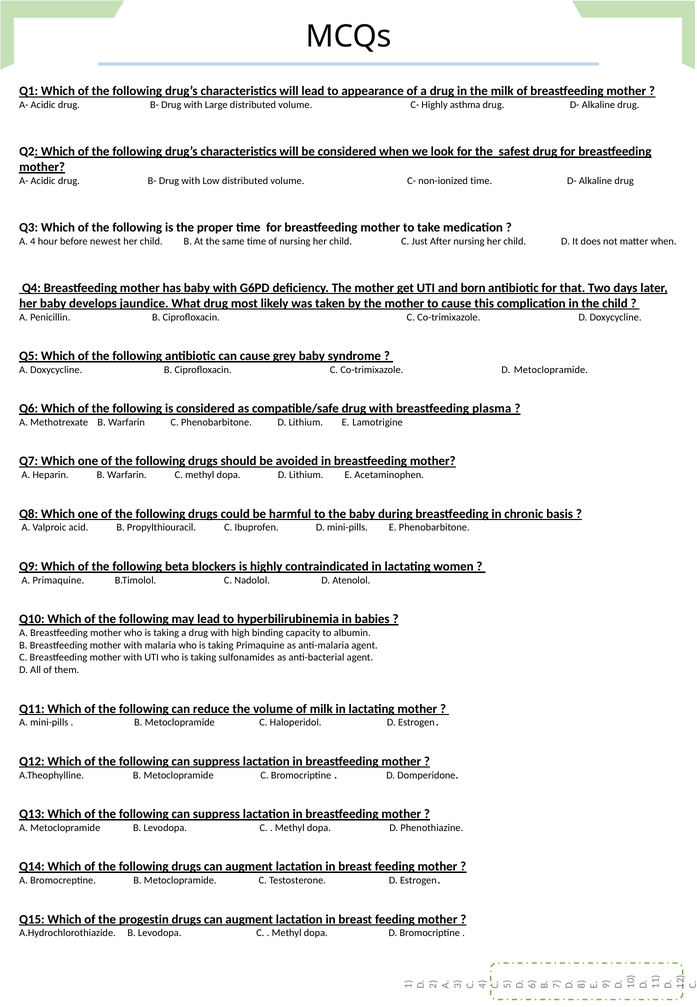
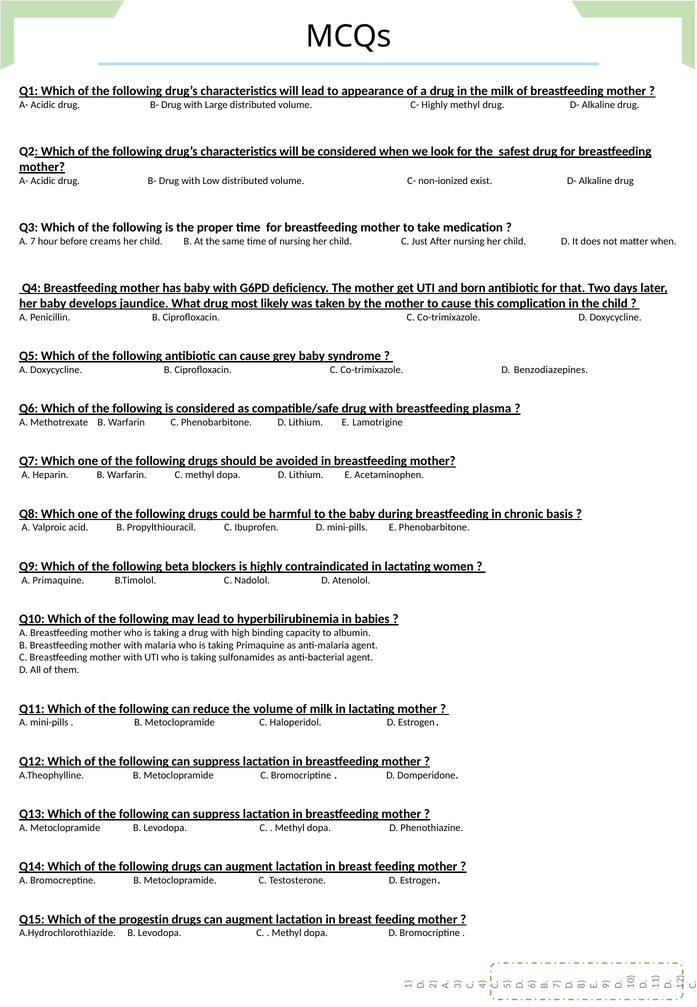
Highly asthma: asthma -> methyl (465, 105)
non-ionized time: time -> exist (481, 181)
A 4: 4 -> 7 (33, 241)
newest: newest -> creams (105, 241)
D Metoclopramide: Metoclopramide -> Benzodiazepines (551, 370)
